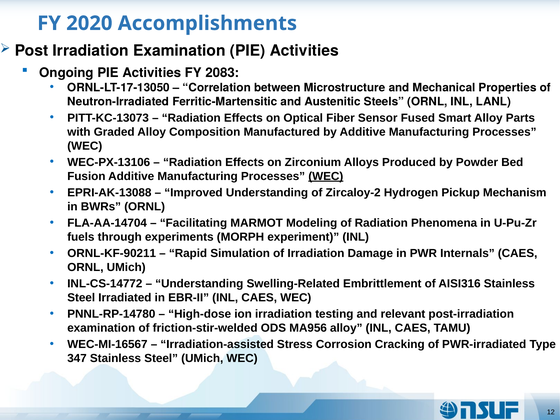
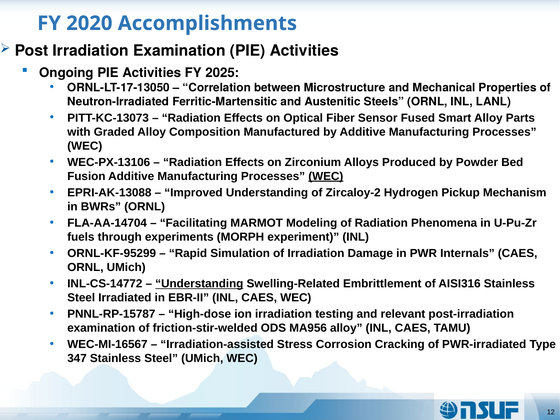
2083: 2083 -> 2025 (222, 73)
ORNL-KF-90211: ORNL-KF-90211 -> ORNL-KF-95299 (112, 253)
Understanding underline: none -> present (199, 284)
PNNL-RP-14780: PNNL-RP-14780 -> PNNL-RP-15787 (111, 314)
